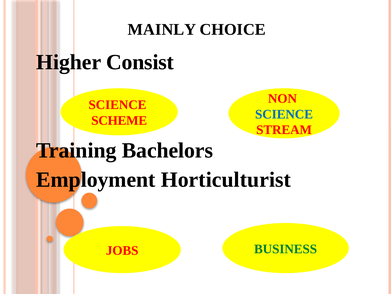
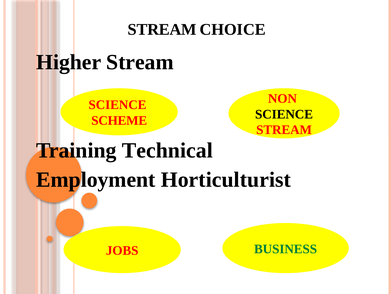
MAINLY: MAINLY -> STREAM (162, 29)
Higher Consist: Consist -> Stream (140, 62)
SCIENCE colour: blue -> black (284, 114)
Bachelors: Bachelors -> Technical (167, 150)
